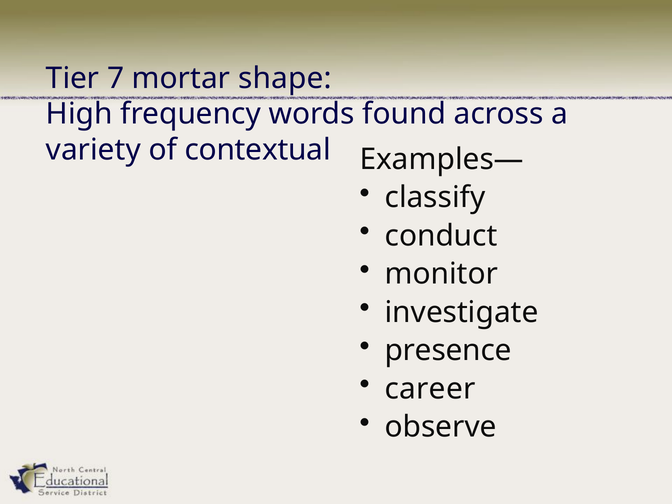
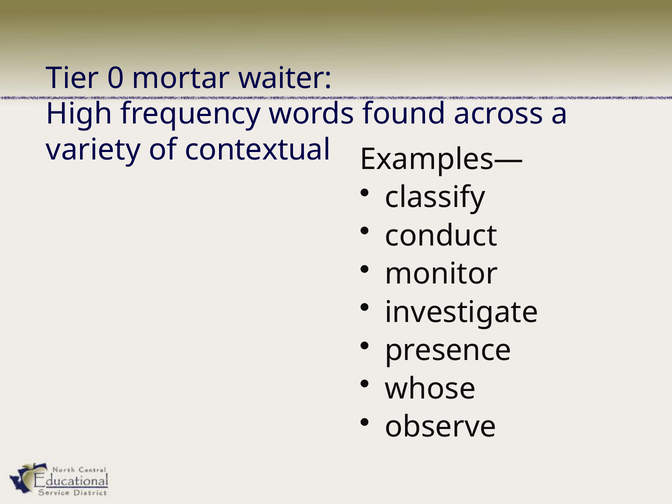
7: 7 -> 0 (116, 78)
shape: shape -> waiter (285, 78)
career: career -> whose (430, 389)
